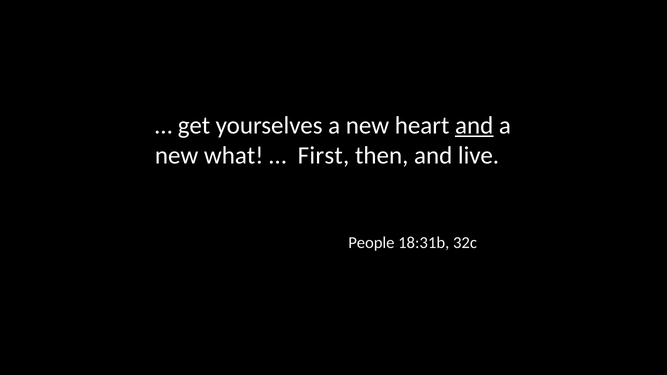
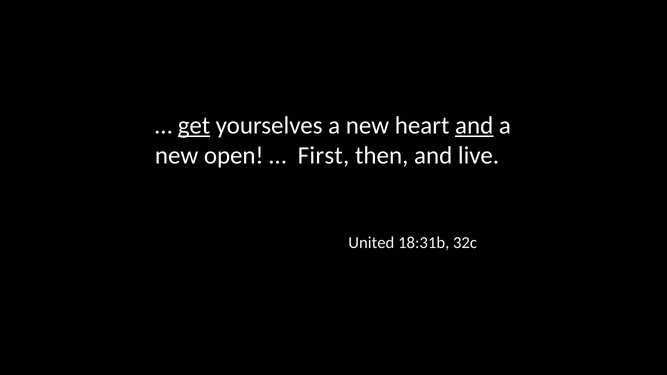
get underline: none -> present (194, 126)
what: what -> open (234, 156)
People: People -> United (371, 243)
